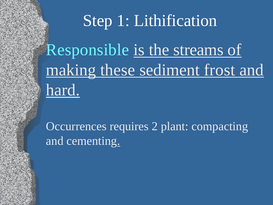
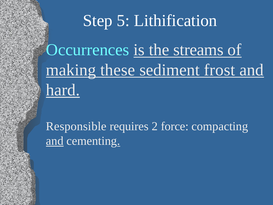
1: 1 -> 5 (123, 21)
Responsible: Responsible -> Occurrences (88, 50)
Occurrences: Occurrences -> Responsible (76, 126)
plant: plant -> force (175, 126)
and underline: none -> present (55, 141)
